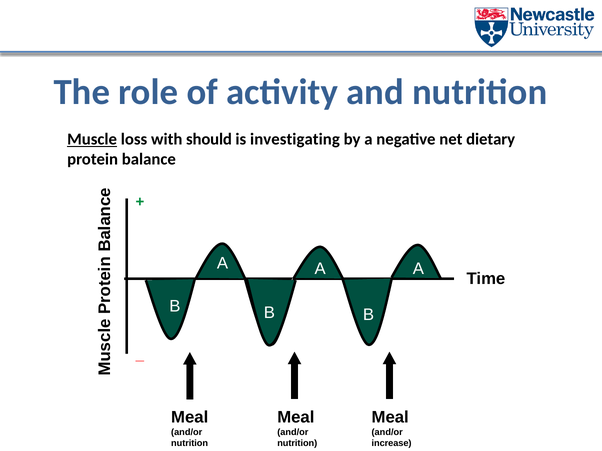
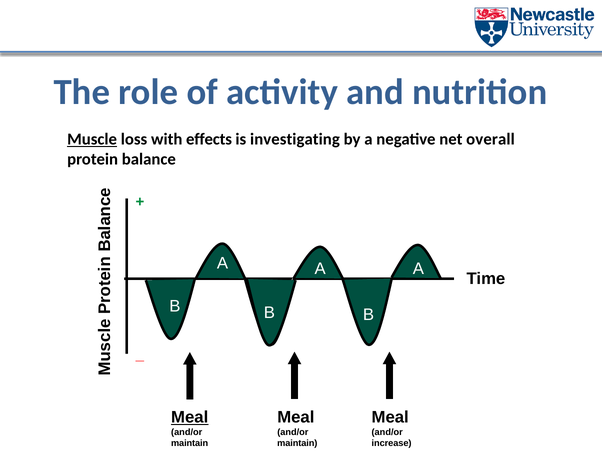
should: should -> effects (209, 139)
dietary: dietary -> overall (490, 139)
Meal underline: none -> present (190, 418)
nutrition: nutrition -> maintain (190, 444)
nutrition: nutrition -> maintain (297, 444)
